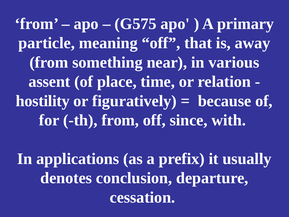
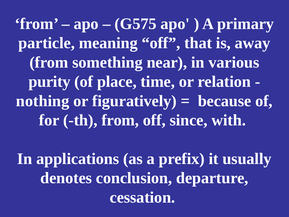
assent: assent -> purity (49, 82)
hostility: hostility -> nothing (43, 101)
